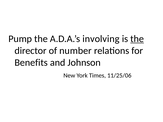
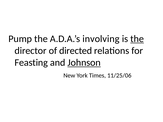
number: number -> directed (76, 51)
Benefits: Benefits -> Feasting (31, 63)
Johnson underline: none -> present (84, 63)
